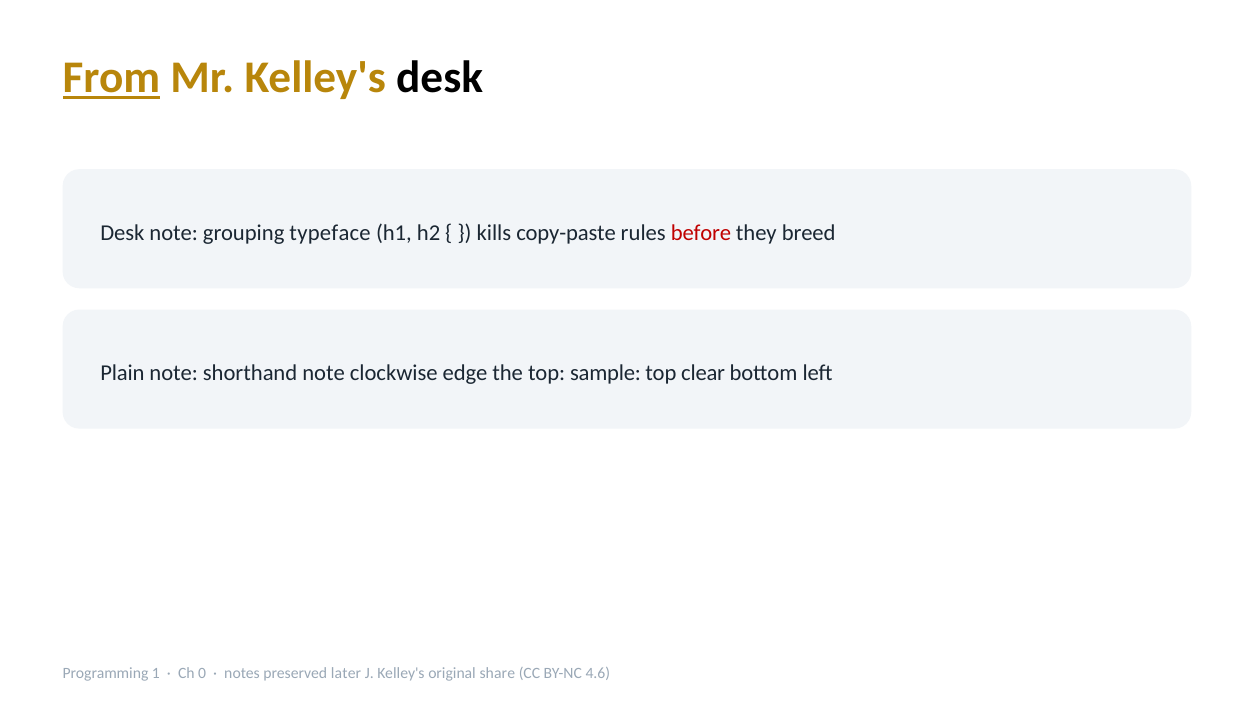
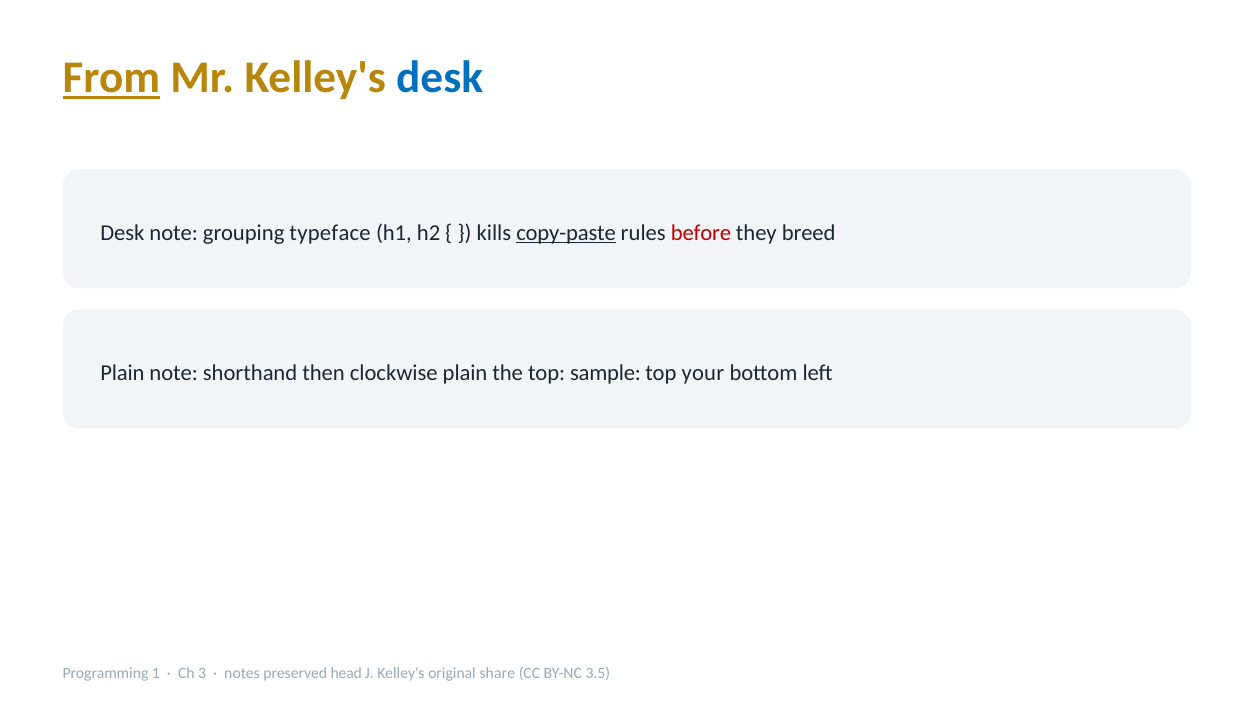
desk colour: black -> blue (440, 78)
copy-paste underline: none -> present (566, 233)
shorthand note: note -> then (324, 373)
clockwise edge: edge -> plain (465, 373)
clear: clear -> your (703, 373)
0: 0 -> 3 (202, 673)
later: later -> head (346, 673)
4.6: 4.6 -> 3.5 (598, 673)
